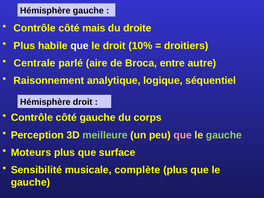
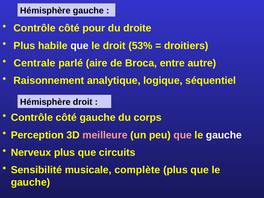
mais: mais -> pour (94, 28)
10%: 10% -> 53% (140, 46)
meilleure colour: light green -> pink (105, 135)
gauche colour: light green -> white (224, 135)
Moteurs: Moteurs -> Nerveux (31, 152)
surface: surface -> circuits (117, 152)
